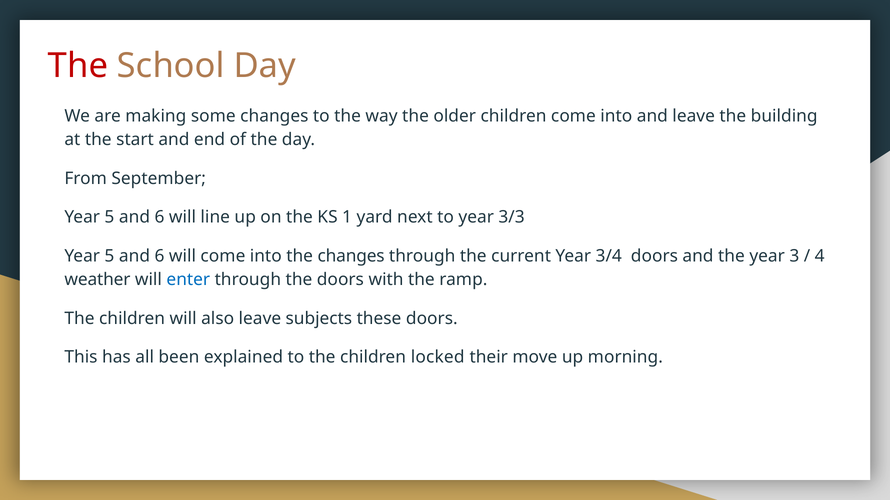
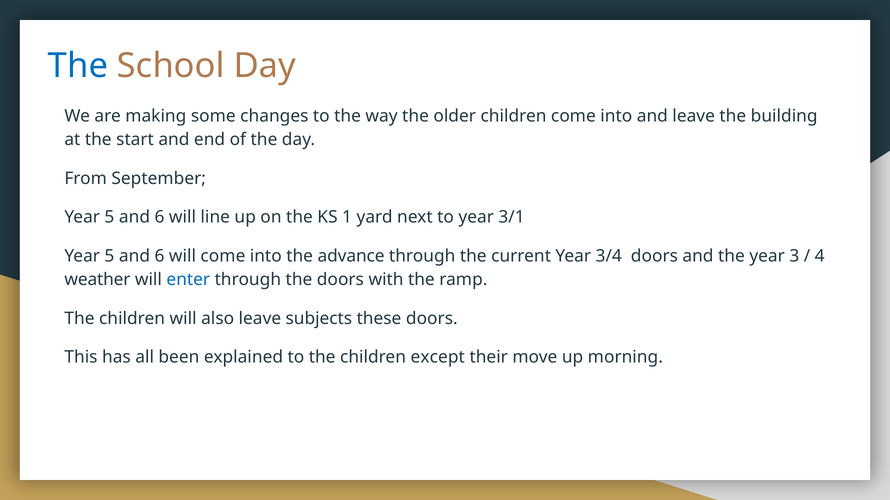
The colour: red -> blue (78, 66)
3/3: 3/3 -> 3/1 (512, 217)
the changes: changes -> advance (351, 256)
locked: locked -> except (438, 358)
